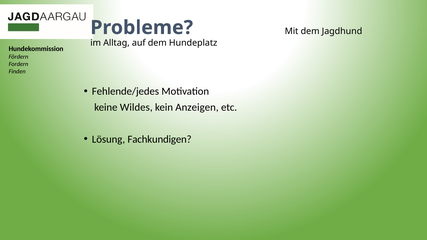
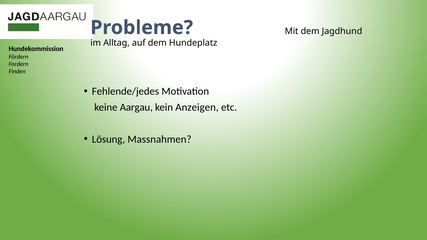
Wildes: Wildes -> Aargau (136, 107)
Fachkundigen: Fachkundigen -> Massnahmen (159, 139)
